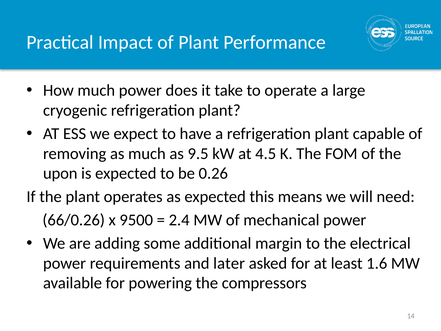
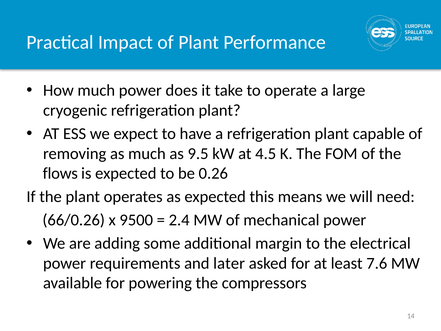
upon: upon -> flows (60, 173)
1.6: 1.6 -> 7.6 (377, 263)
